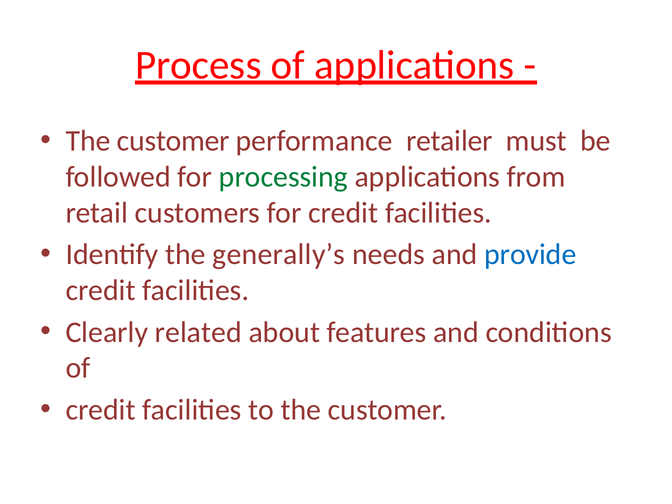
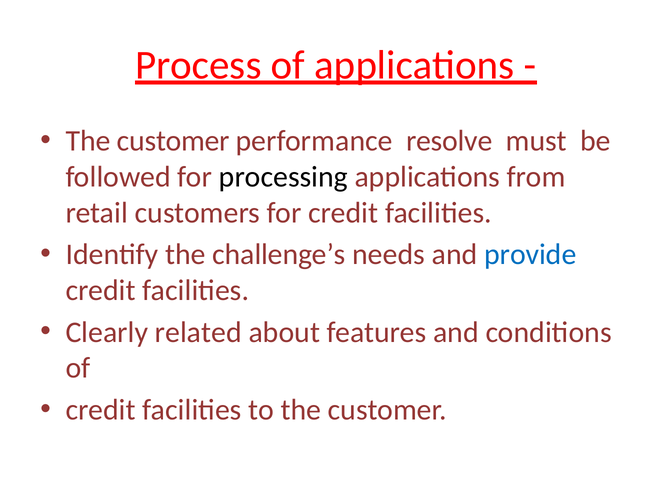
retailer: retailer -> resolve (449, 141)
processing colour: green -> black (283, 177)
generally’s: generally’s -> challenge’s (279, 254)
